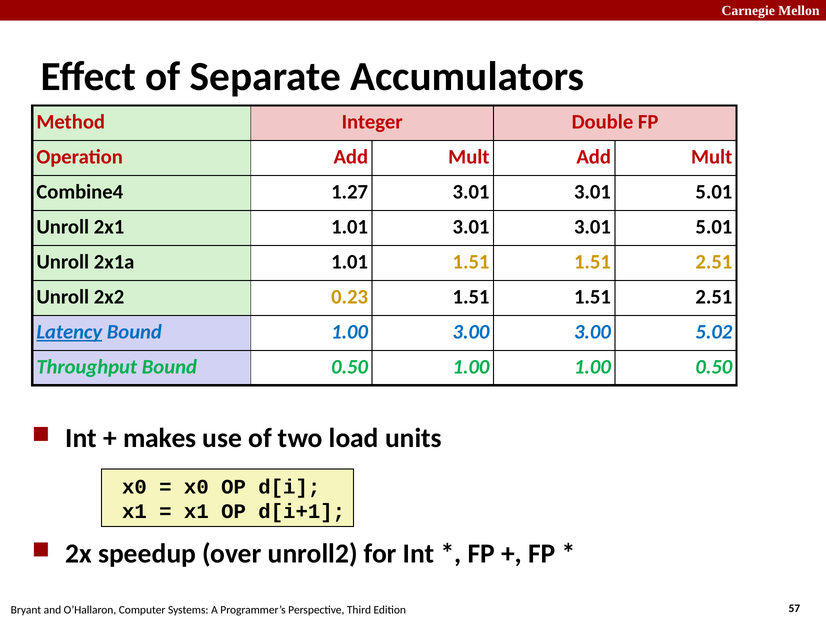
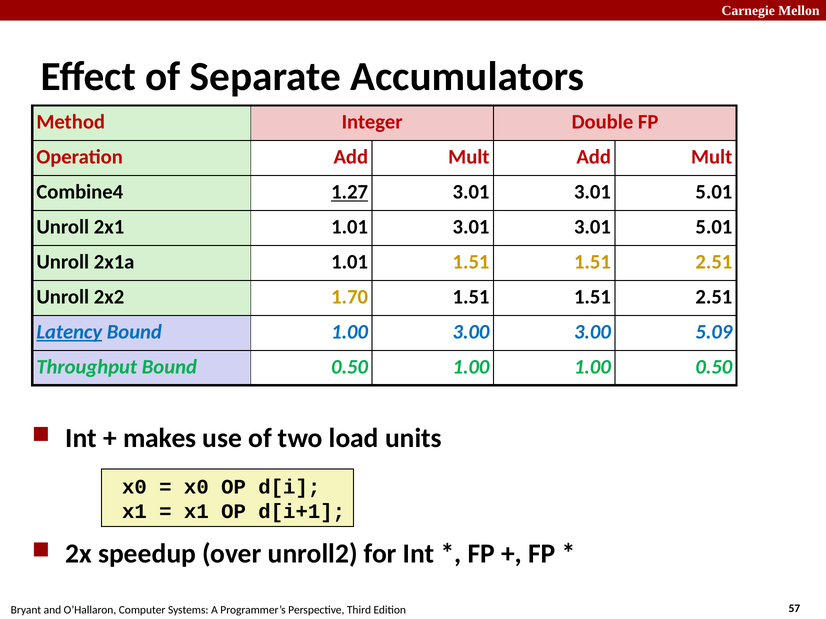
1.27 underline: none -> present (350, 192)
0.23: 0.23 -> 1.70 (350, 297)
5.02: 5.02 -> 5.09 (714, 332)
